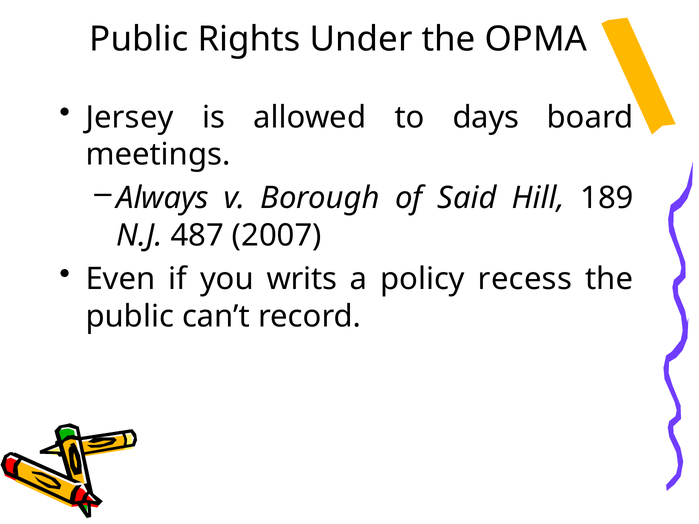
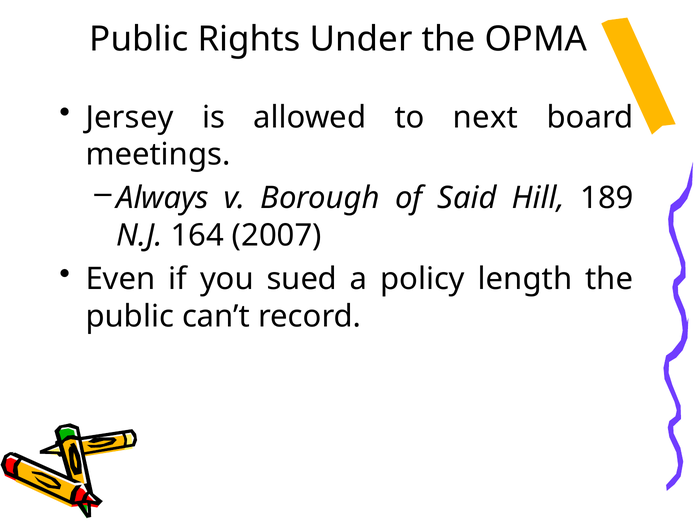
days: days -> next (486, 118)
487: 487 -> 164 (197, 236)
writs: writs -> sued (302, 279)
recess: recess -> length (525, 279)
